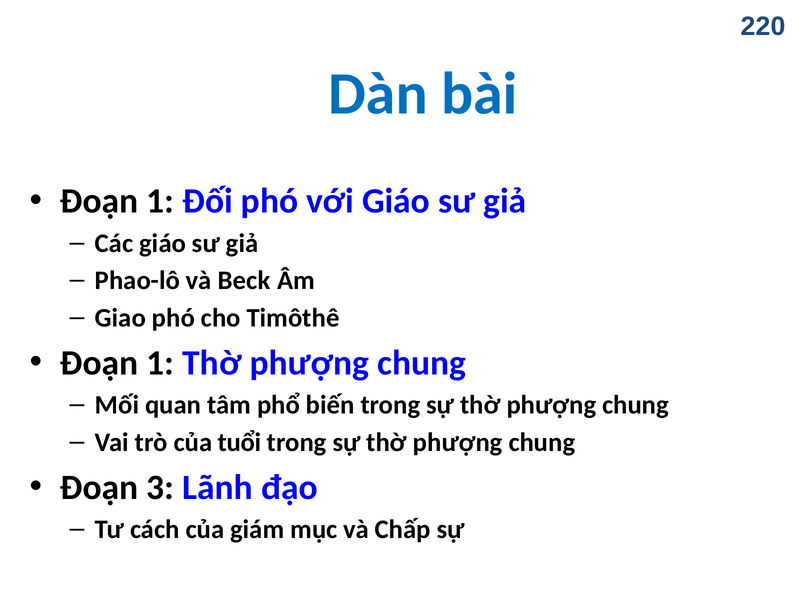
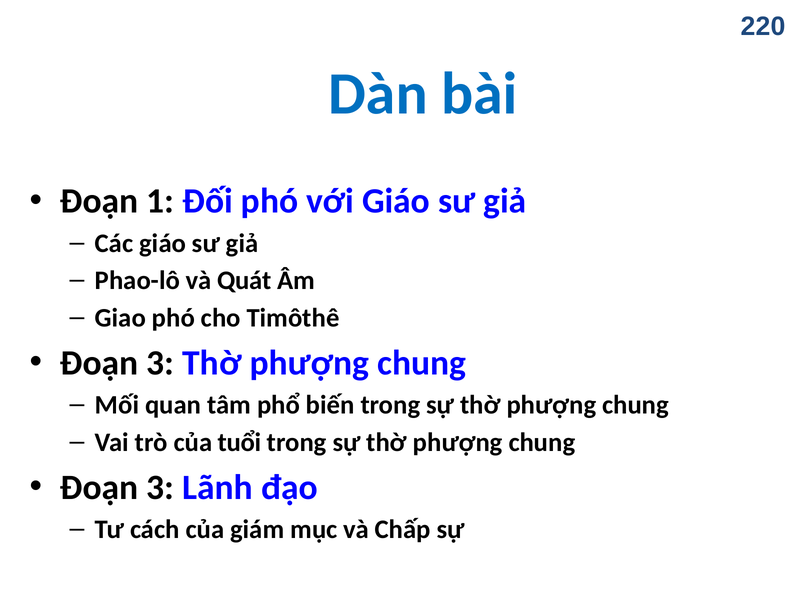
Beck: Beck -> Quát (244, 281)
1: 1 -> 3 (160, 363)
